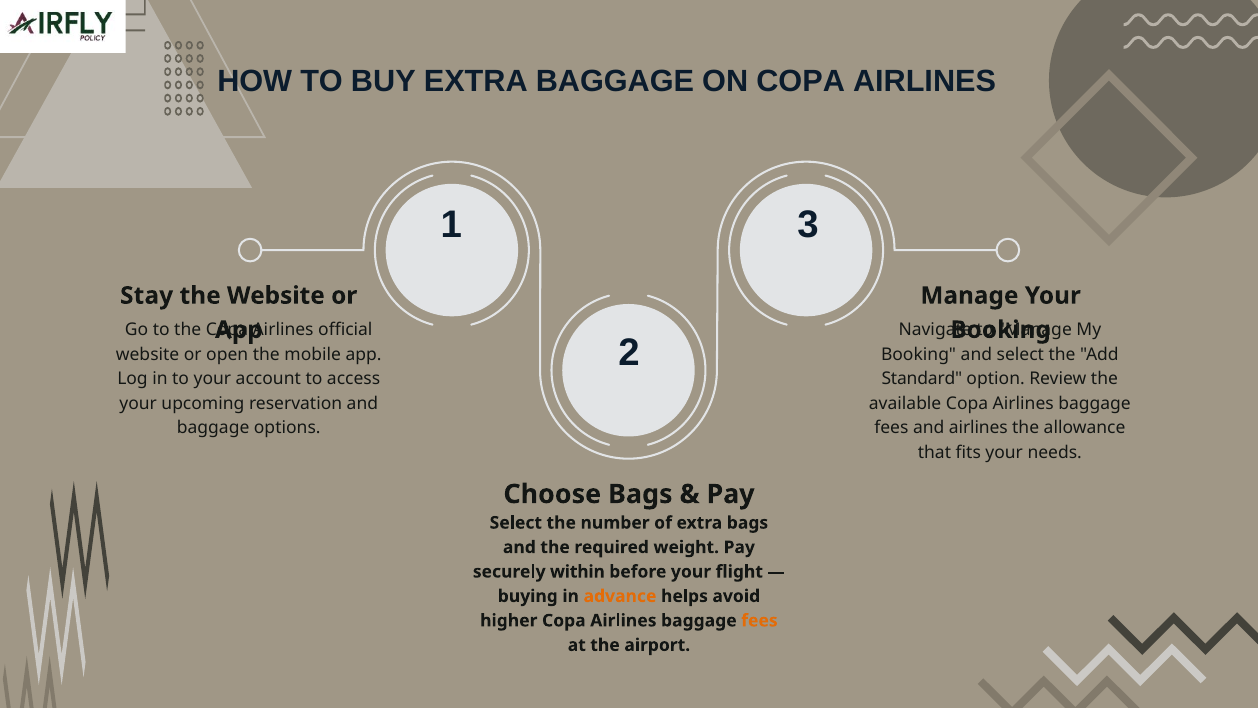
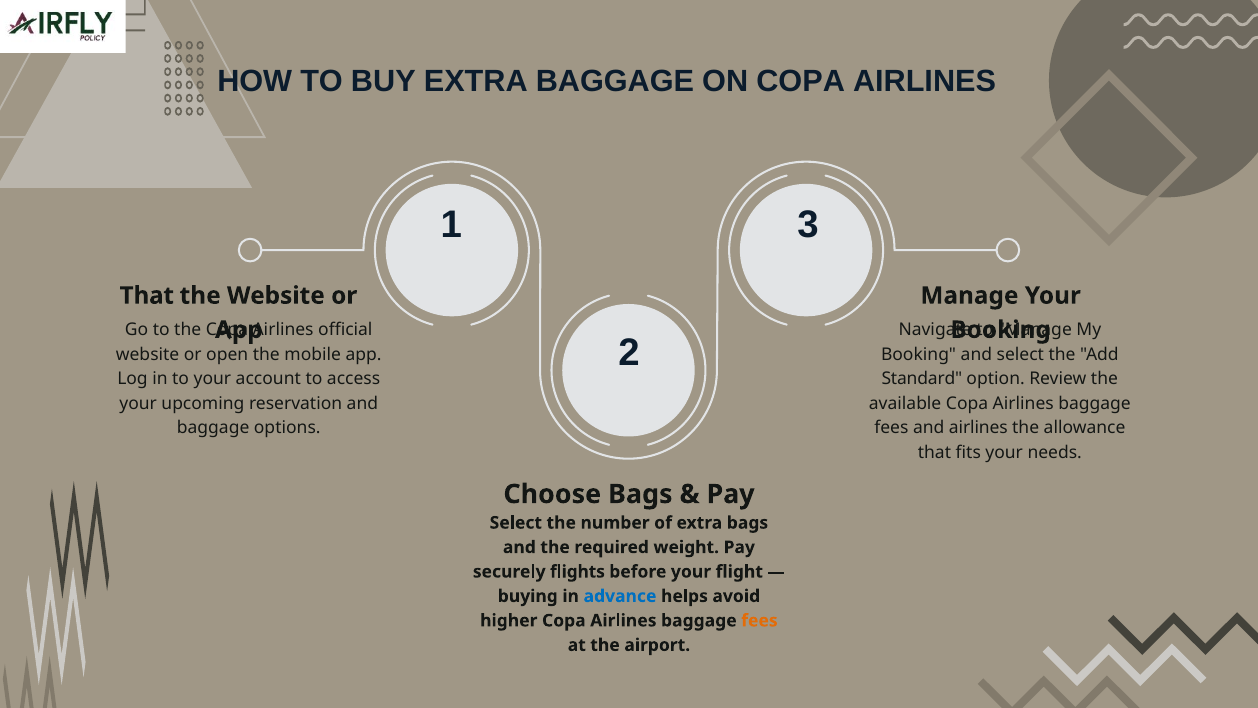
Stay: Stay -> That (147, 296)
within: within -> flights (577, 571)
advance colour: orange -> blue (620, 596)
